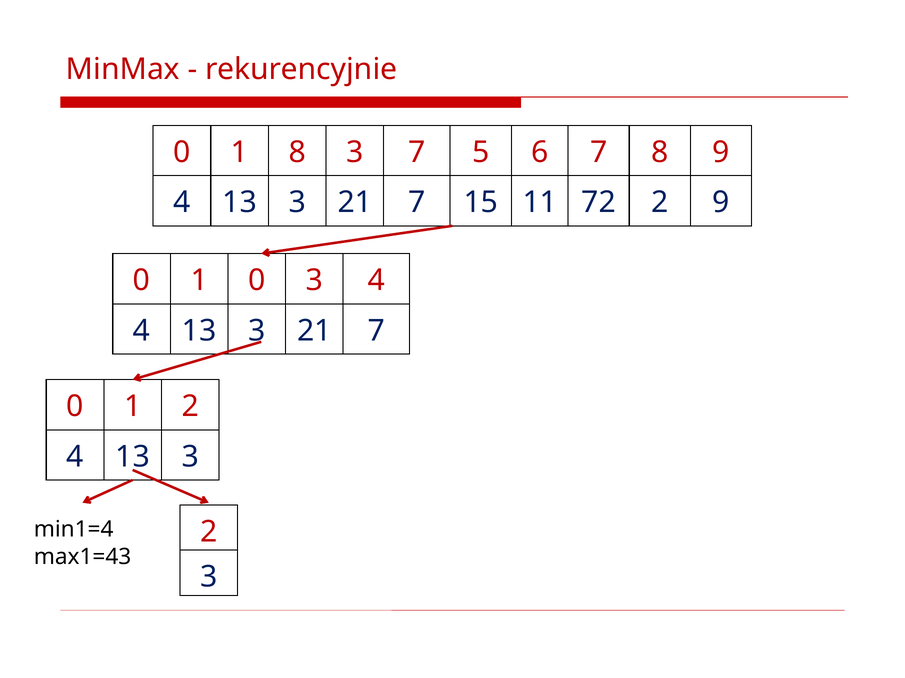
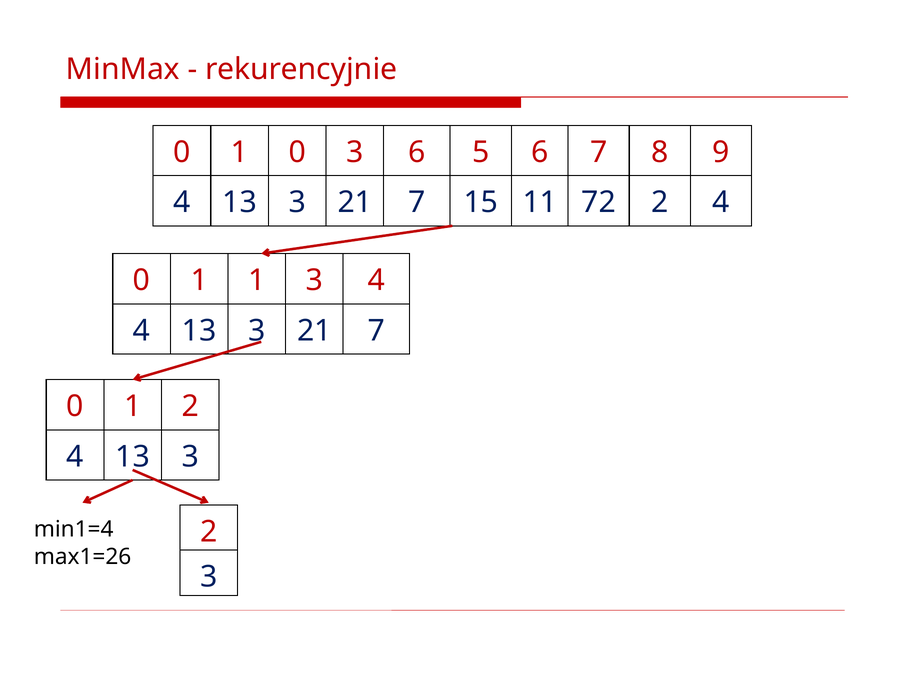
1 8: 8 -> 0 (297, 152)
3 7: 7 -> 6 (417, 152)
72 2 9: 9 -> 4 (721, 203)
1 0: 0 -> 1 (257, 281)
max1=43: max1=43 -> max1=26 (83, 557)
